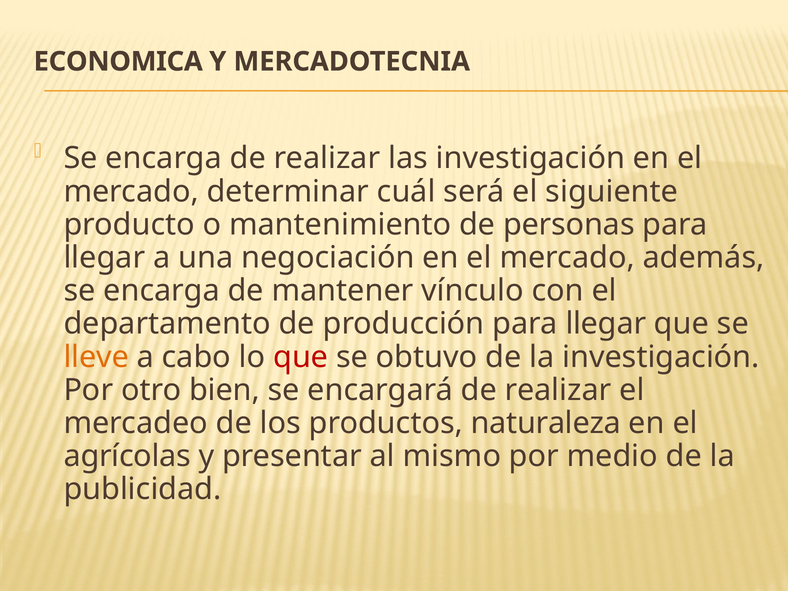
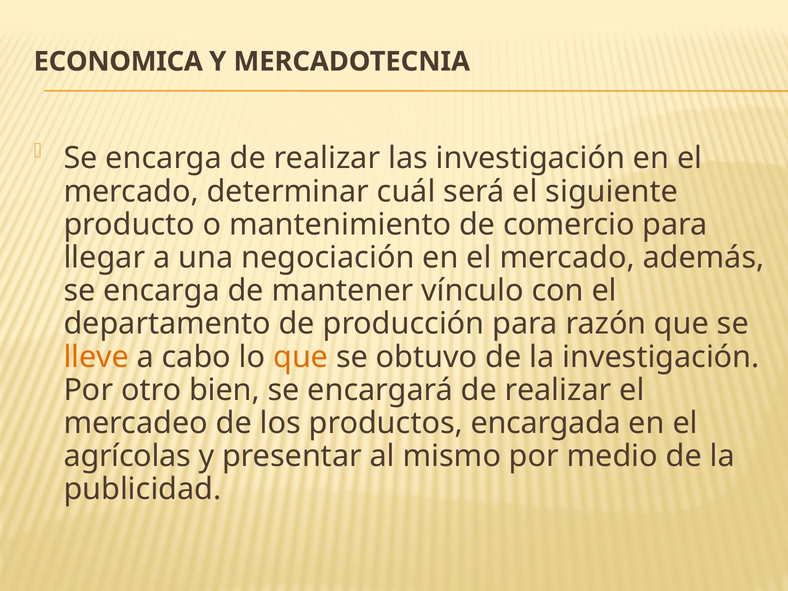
personas: personas -> comercio (569, 225)
producción para llegar: llegar -> razón (606, 324)
que colour: red -> orange (301, 357)
naturaleza: naturaleza -> encargada (546, 423)
